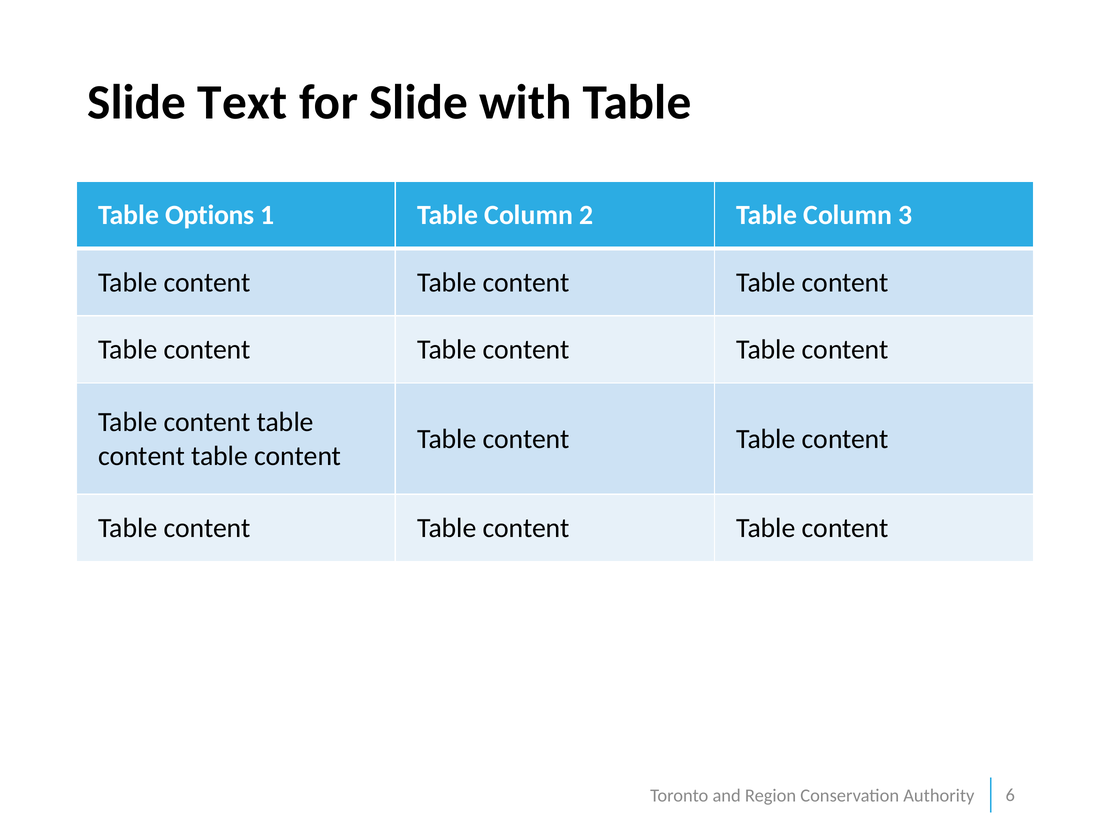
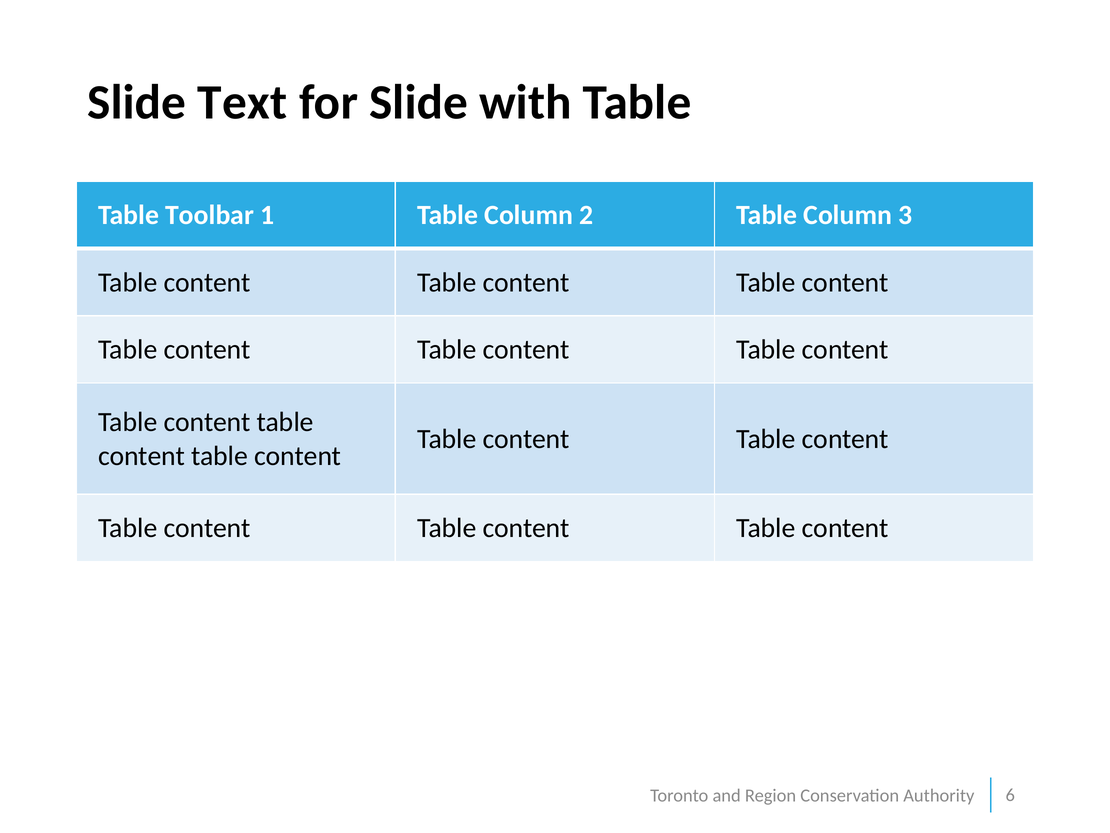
Options: Options -> Toolbar (210, 215)
